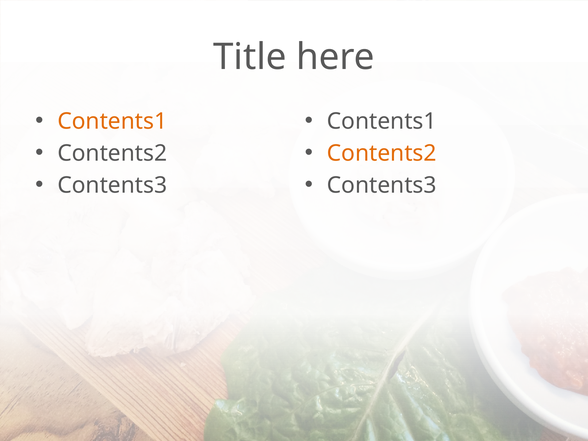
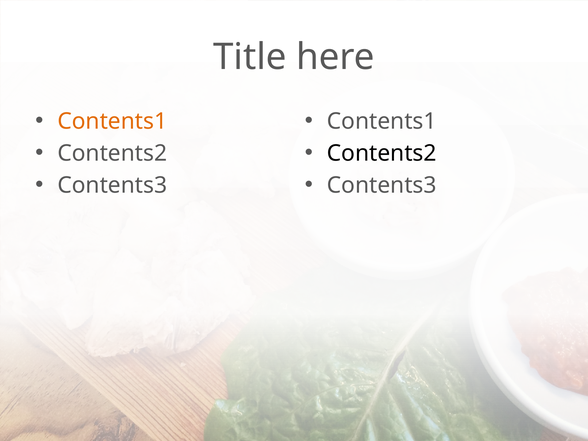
Contents2 colour: orange -> black (382, 153)
